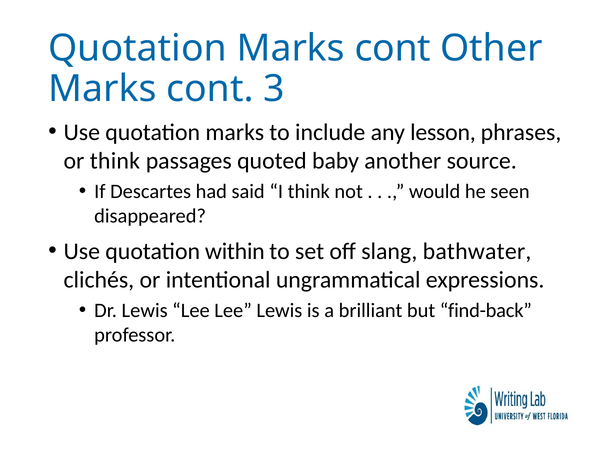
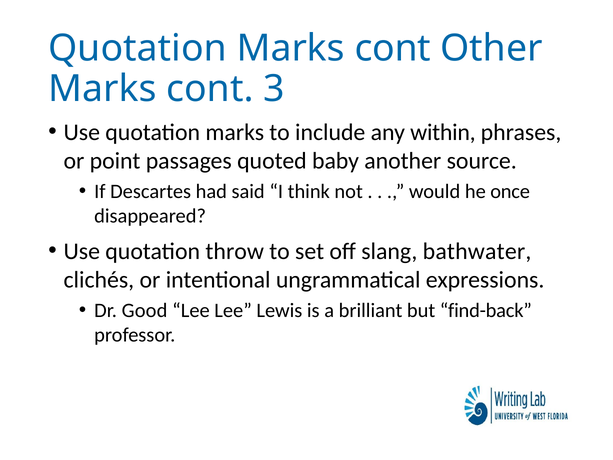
lesson: lesson -> within (443, 132)
or think: think -> point (115, 161)
seen: seen -> once (510, 191)
within: within -> throw (235, 251)
Dr Lewis: Lewis -> Good (145, 310)
